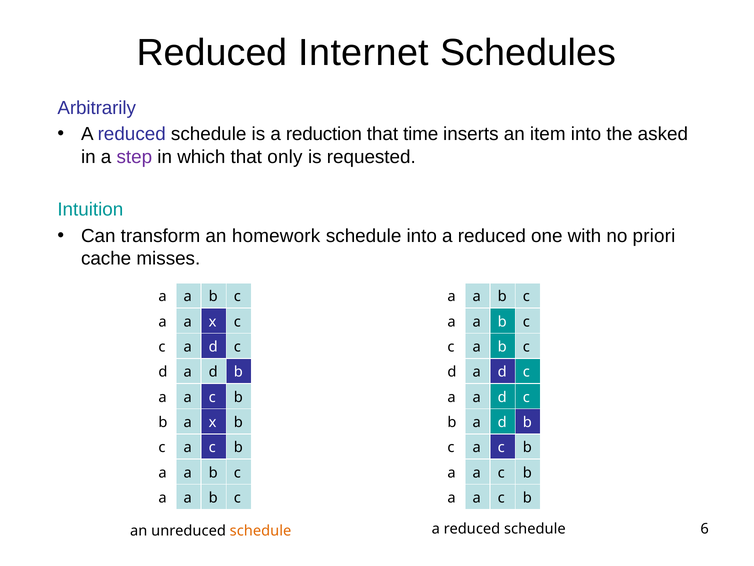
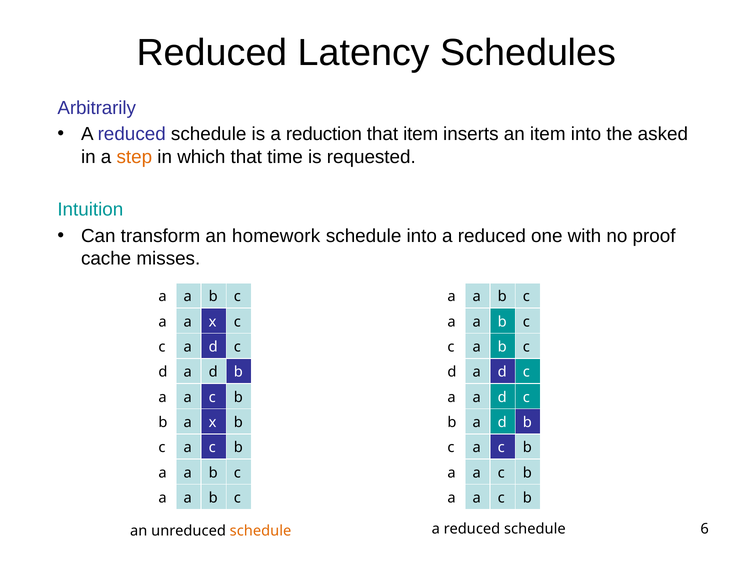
Internet: Internet -> Latency (364, 53)
that time: time -> item (421, 134)
step colour: purple -> orange (134, 157)
only: only -> time (285, 157)
priori: priori -> proof (654, 236)
